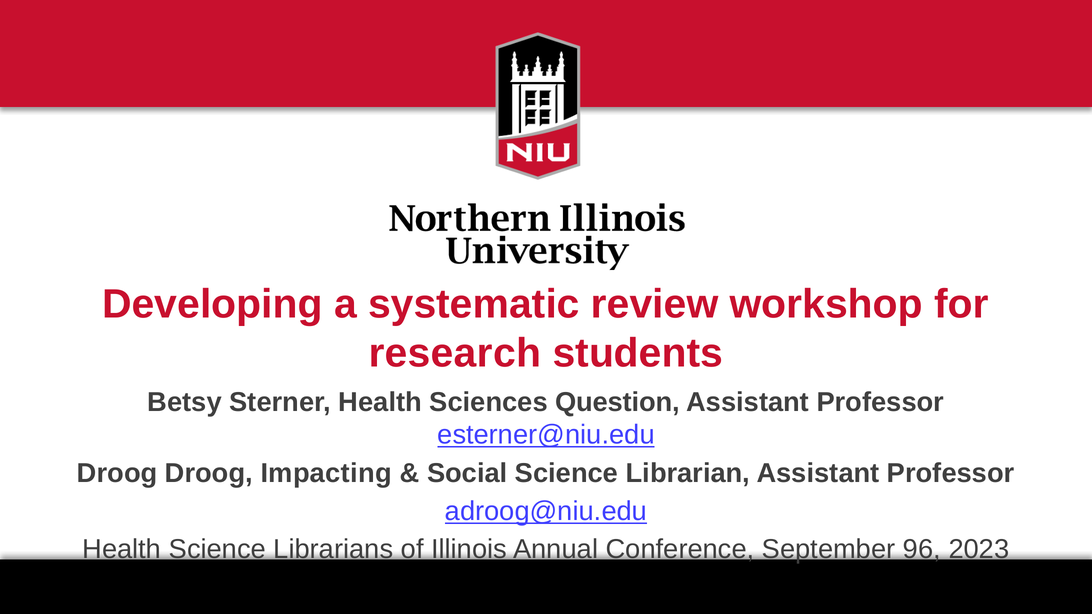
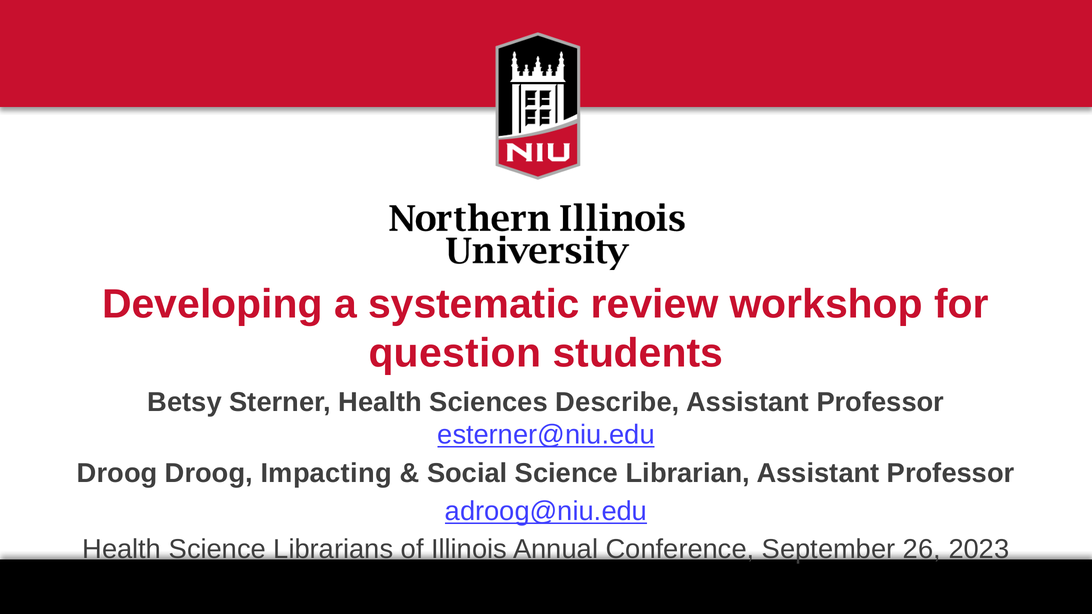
research: research -> question (455, 354)
Question: Question -> Describe (617, 402)
96: 96 -> 26 (922, 550)
